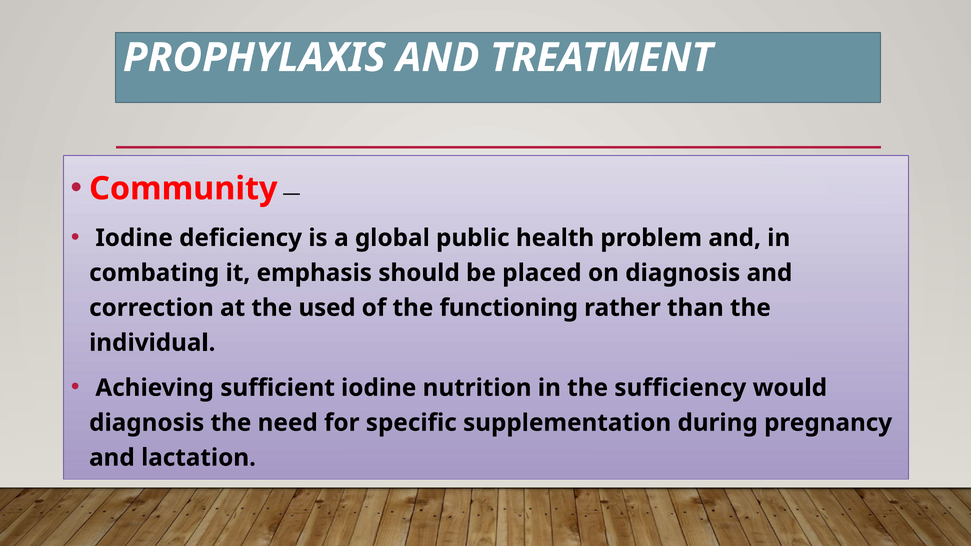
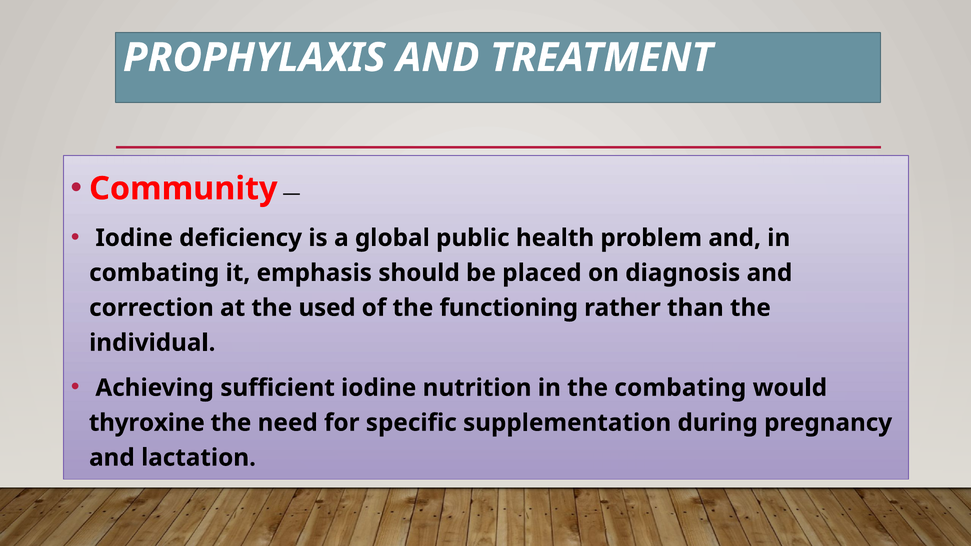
the sufficiency: sufficiency -> combating (680, 388)
diagnosis: diagnosis -> thyroxine (147, 423)
